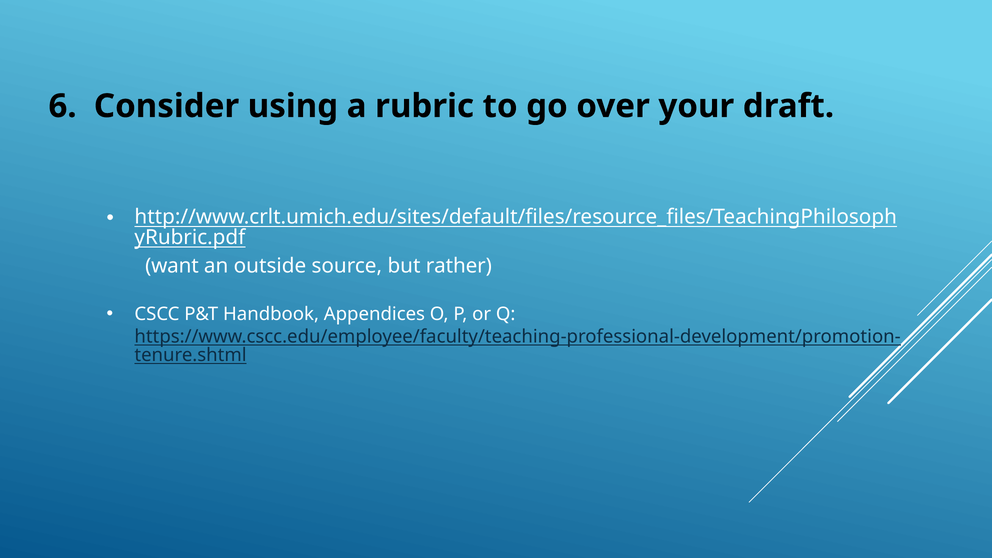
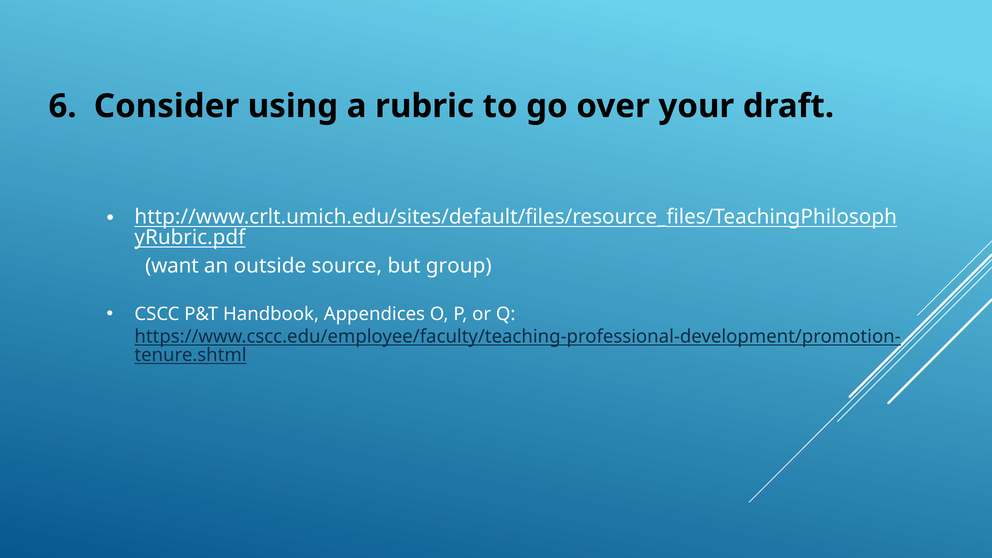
rather: rather -> group (459, 266)
